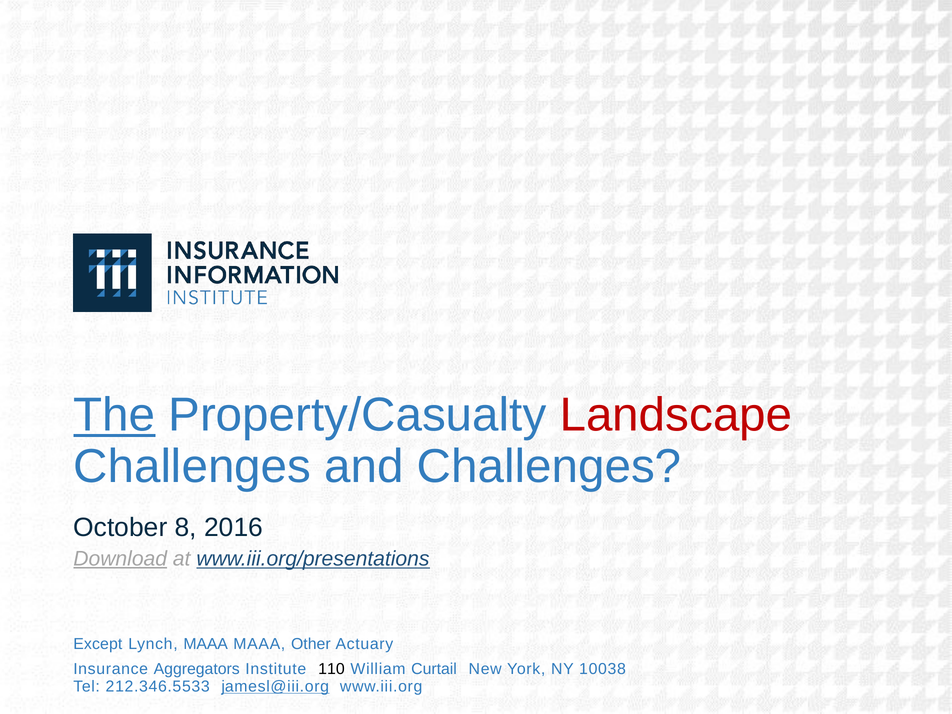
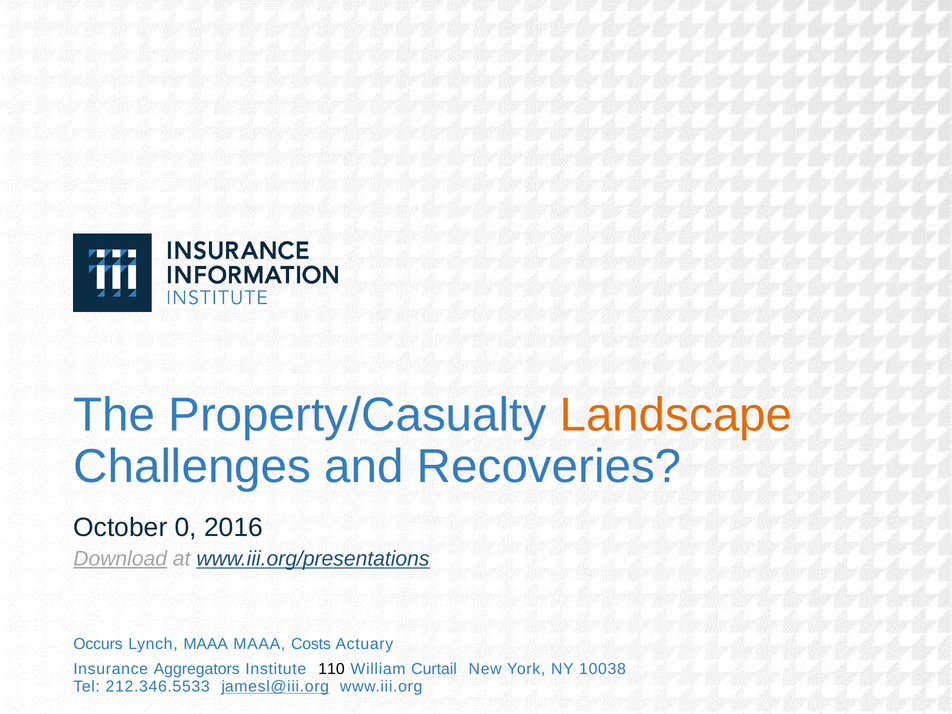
The underline: present -> none (114, 415)
Landscape colour: red -> orange (676, 415)
and Challenges: Challenges -> Recoveries (549, 467)
8: 8 -> 0 (186, 528)
Except: Except -> Occurs (98, 644)
Other: Other -> Costs (311, 644)
